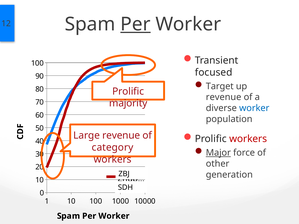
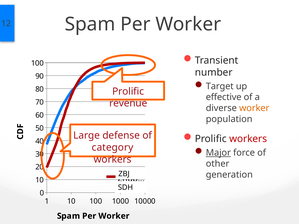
Per underline: present -> none (135, 24)
focused: focused -> number (214, 72)
revenue: revenue -> effective (224, 97)
majority: majority -> revenue (128, 103)
worker colour: blue -> orange (254, 108)
Large revenue: revenue -> defense (121, 136)
